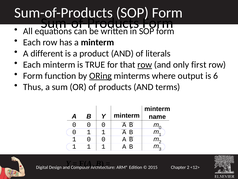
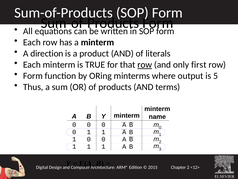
different: different -> direction (47, 53)
ORing underline: present -> none (100, 76)
6: 6 -> 5 (216, 76)
